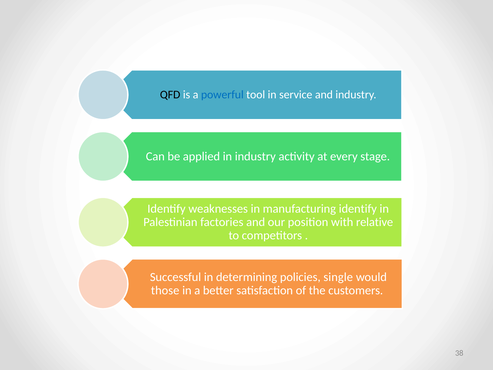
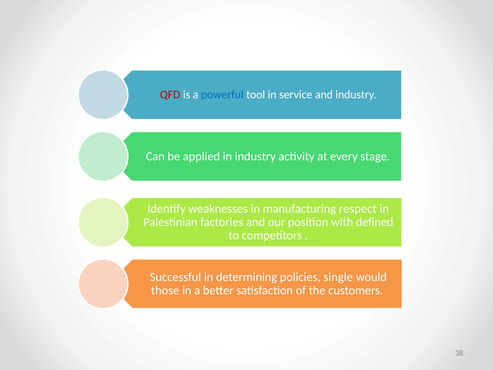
QFD colour: black -> red (170, 95)
manufacturing identify: identify -> respect (358, 209)
relative: relative -> defined (375, 222)
